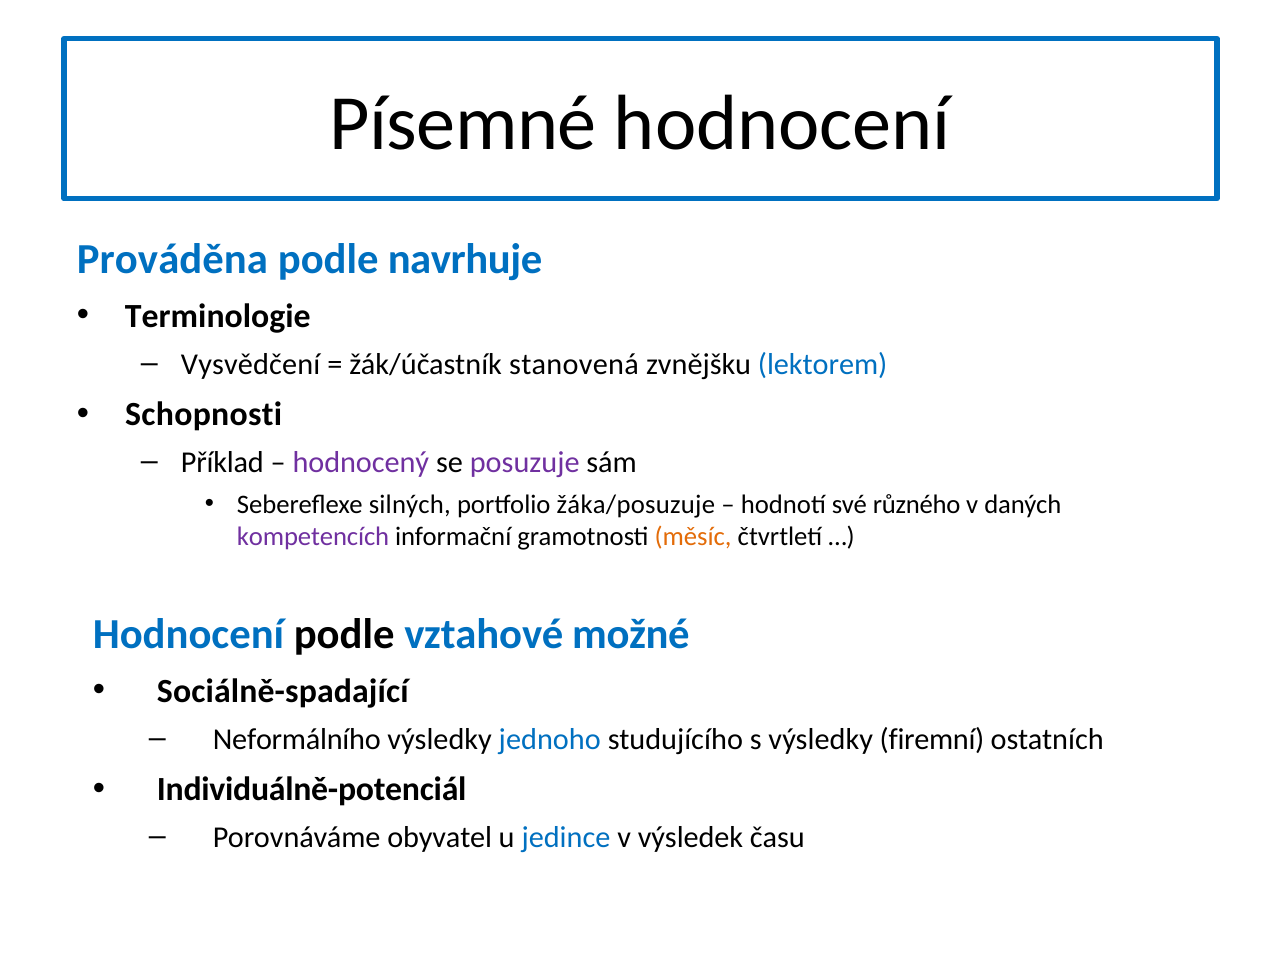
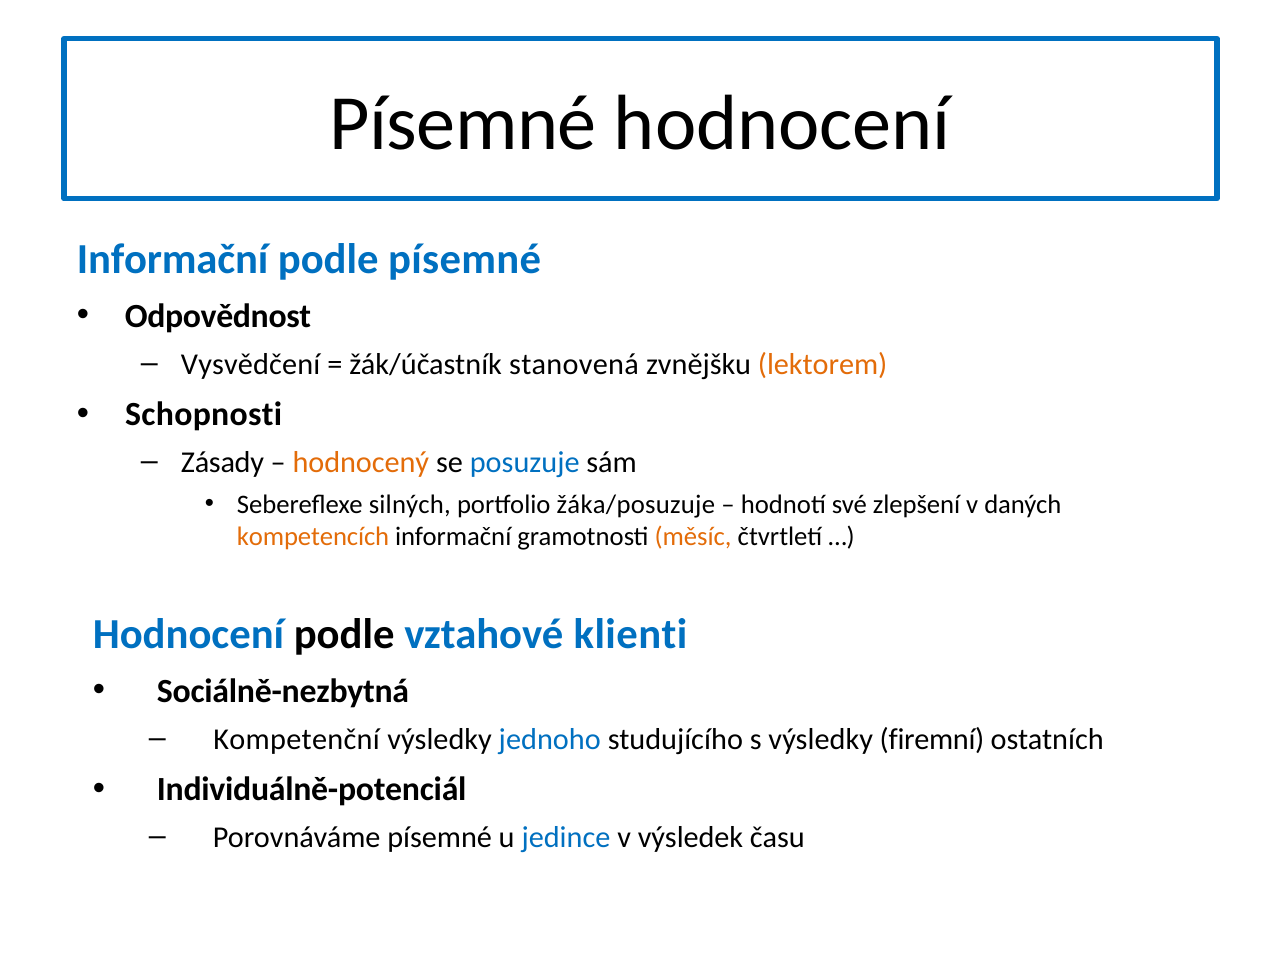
Prováděna: Prováděna -> Informační (173, 259)
podle navrhuje: navrhuje -> písemné (465, 259)
Terminologie: Terminologie -> Odpovědnost (218, 316)
lektorem colour: blue -> orange (823, 364)
Příklad: Příklad -> Zásady (222, 462)
hodnocený colour: purple -> orange (361, 462)
posuzuje colour: purple -> blue (525, 462)
různého: různého -> zlepšení (917, 505)
kompetencích colour: purple -> orange (313, 537)
možné: možné -> klienti (630, 634)
Sociálně-spadající: Sociálně-spadající -> Sociálně-nezbytná (283, 691)
Neformálního: Neformálního -> Kompetenční (297, 739)
Porovnáváme obyvatel: obyvatel -> písemné (440, 837)
